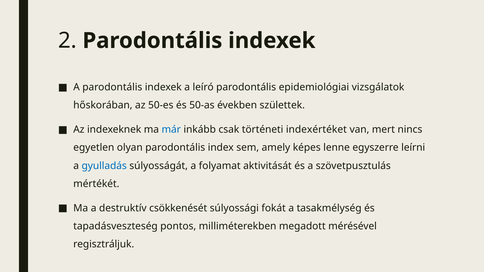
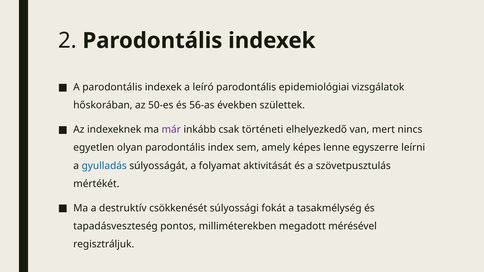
50-as: 50-as -> 56-as (202, 105)
már colour: blue -> purple (171, 130)
indexértéket: indexértéket -> elhelyezkedő (316, 130)
